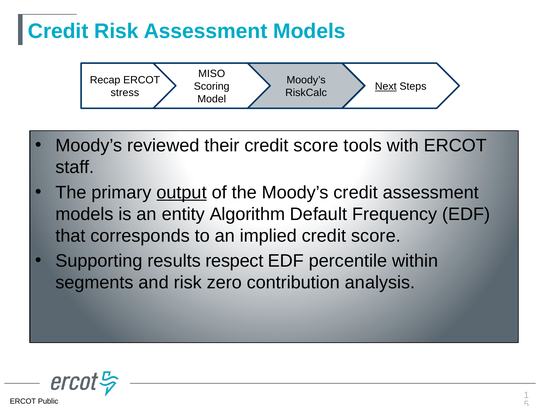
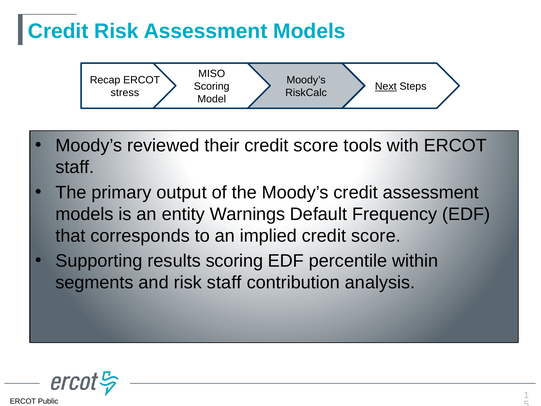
output underline: present -> none (182, 192)
Algorithm: Algorithm -> Warnings (247, 214)
results respect: respect -> scoring (234, 261)
risk zero: zero -> staff (224, 283)
